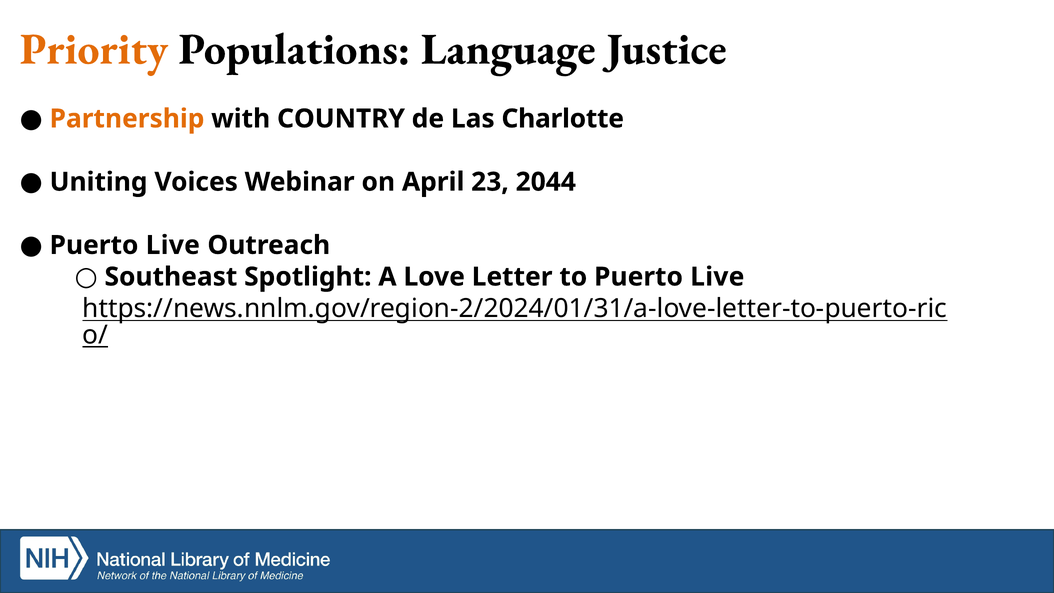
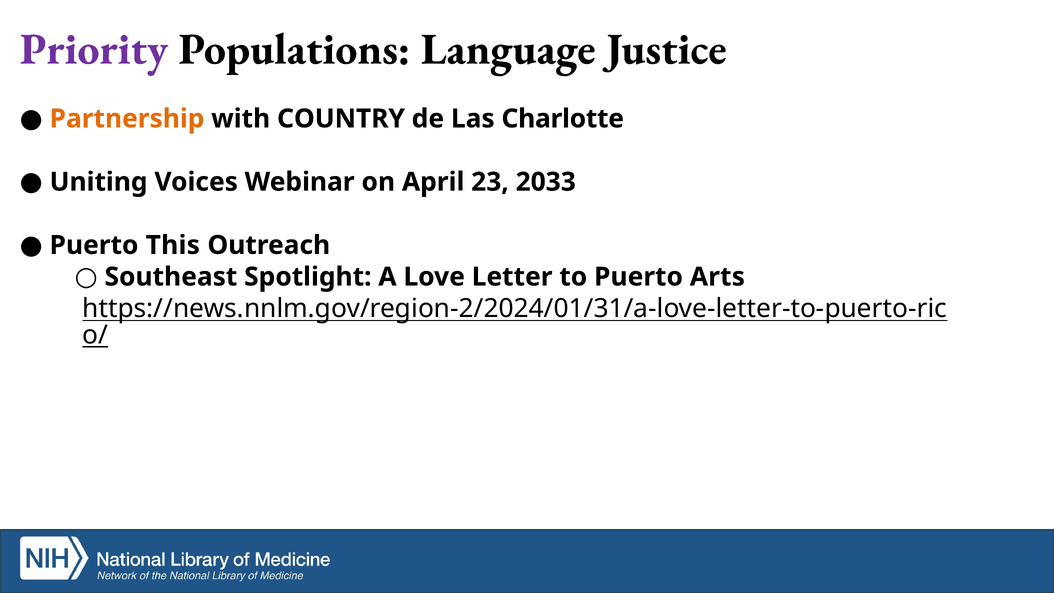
Priority colour: orange -> purple (94, 49)
2044: 2044 -> 2033 (546, 182)
Live: Live -> This (173, 245)
to Puerto Live: Live -> Arts (717, 277)
